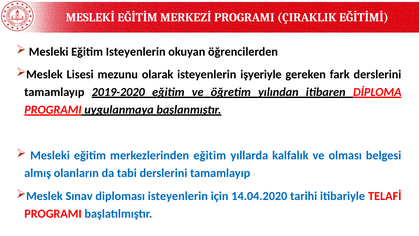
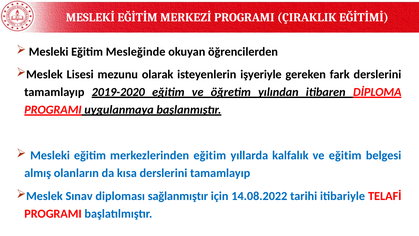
Eğitim Isteyenlerin: Isteyenlerin -> Mesleğinde (136, 52)
ve olması: olması -> eğitim (345, 155)
tabi: tabi -> kısa (127, 173)
diploması isteyenlerin: isteyenlerin -> sağlanmıştır (178, 196)
14.04.2020: 14.04.2020 -> 14.08.2022 (259, 196)
